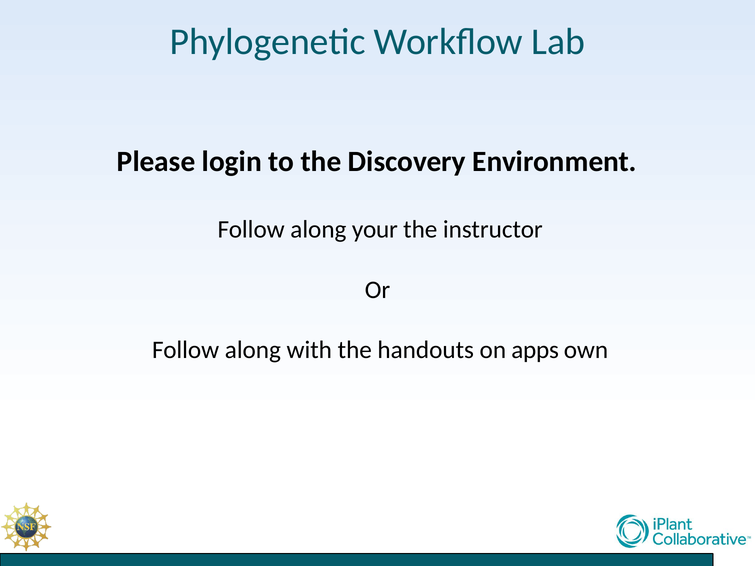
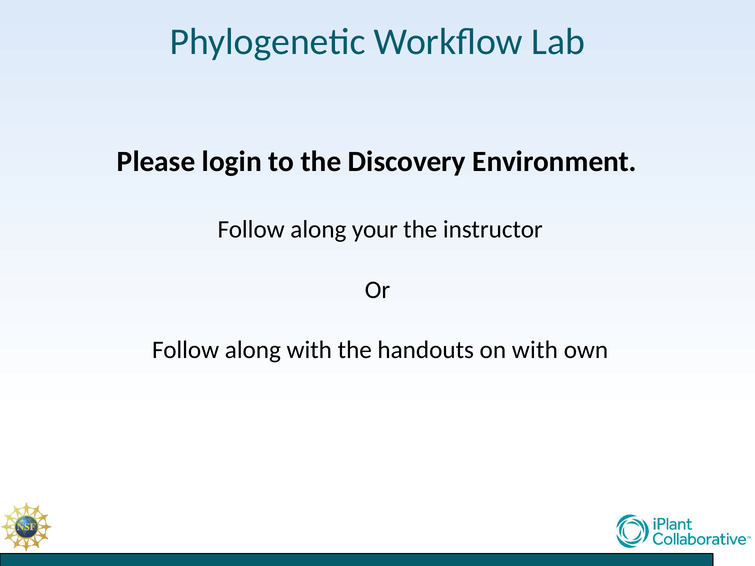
on apps: apps -> with (535, 350)
